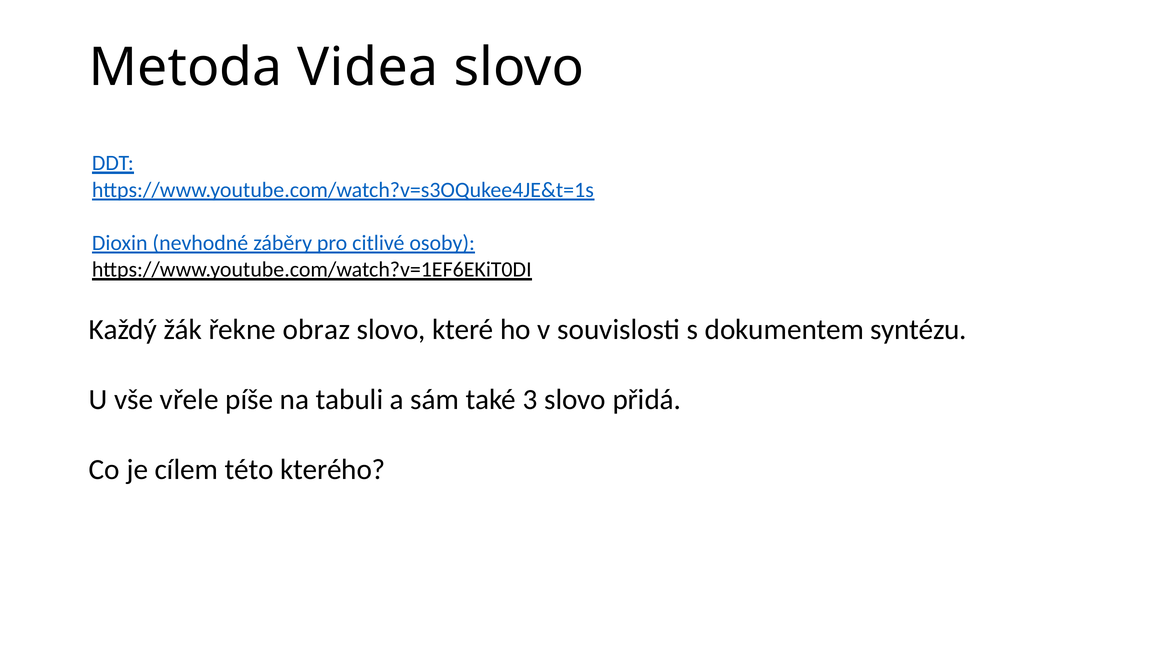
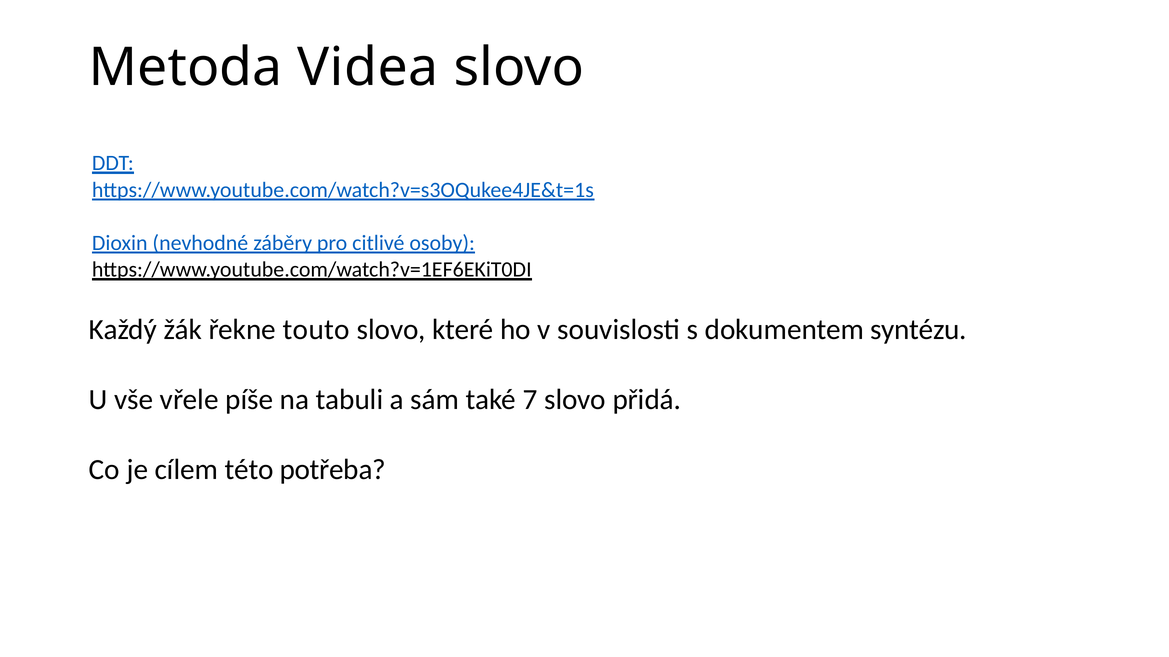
obraz: obraz -> touto (316, 330)
3: 3 -> 7 (530, 400)
kterého: kterého -> potřeba (333, 470)
